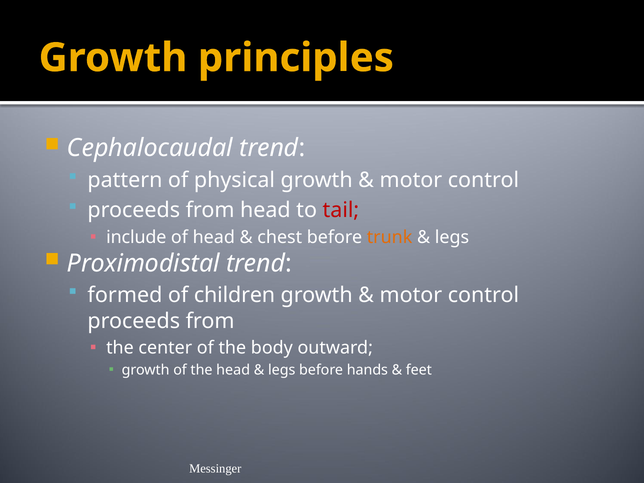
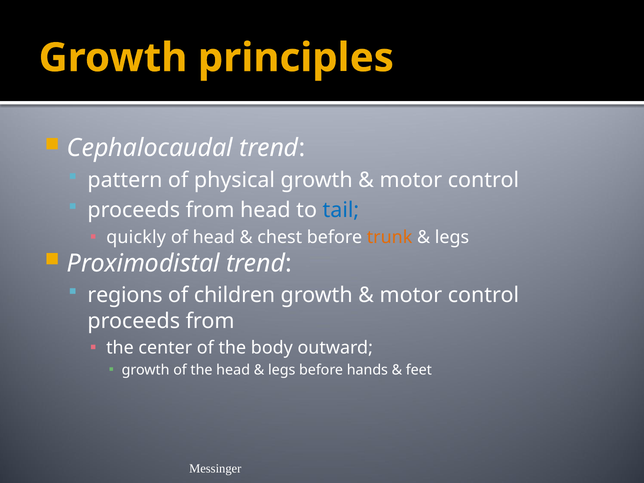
tail colour: red -> blue (341, 210)
include: include -> quickly (136, 237)
formed: formed -> regions (125, 295)
